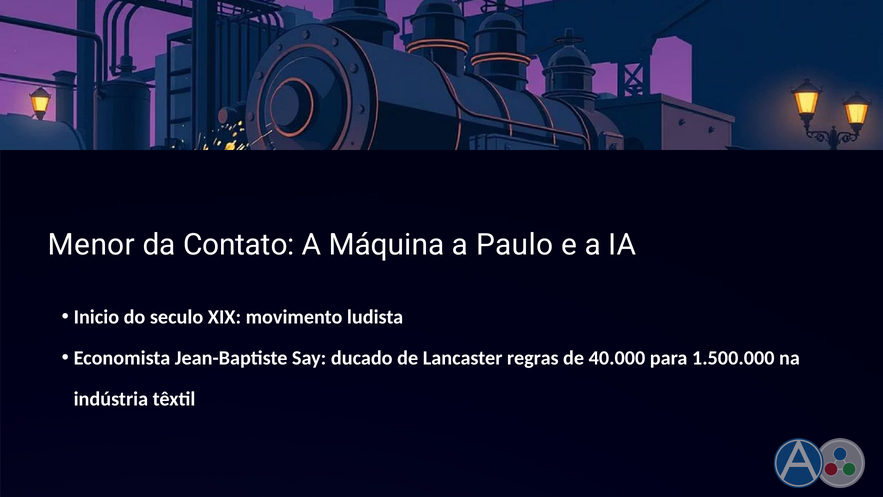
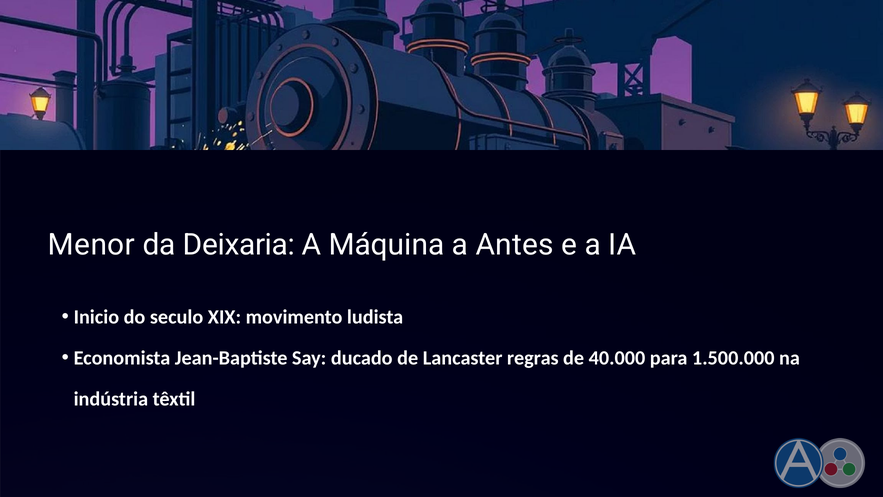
Contato: Contato -> Deixaria (239, 244)
Paulo: Paulo -> Antes (515, 244)
